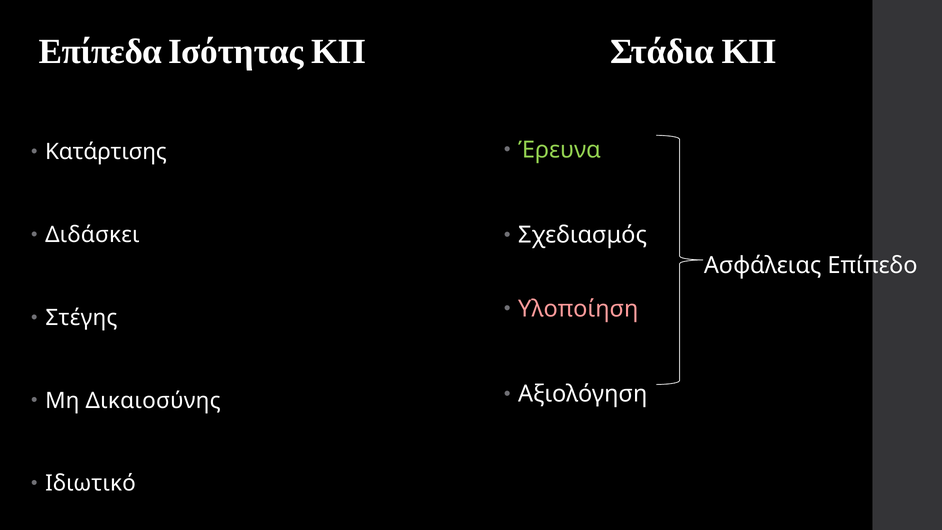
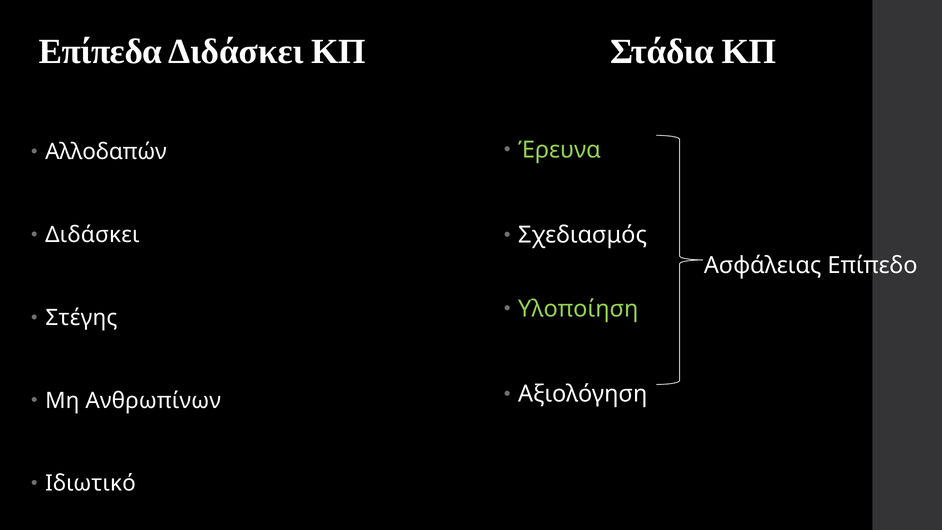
Επίπεδα Ισότητας: Ισότητας -> Διδάσκει (236, 51)
Κατάρτισης: Κατάρτισης -> Αλλοδαπών (106, 152)
Υλοποίηση colour: pink -> light green (578, 309)
Δικαιοσύνης: Δικαιοσύνης -> Ανθρωπίνων (153, 400)
